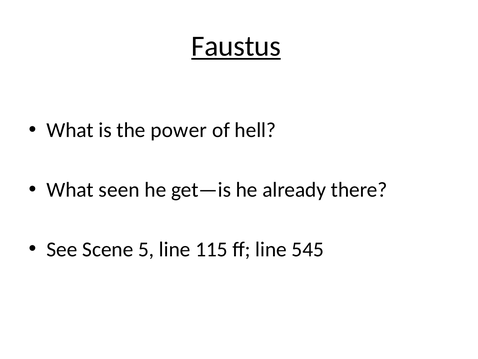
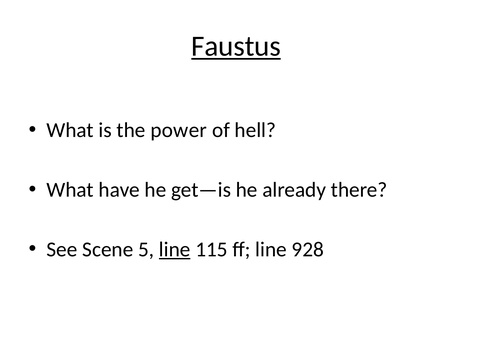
seen: seen -> have (119, 190)
line underline: none -> present (175, 249)
545: 545 -> 928 (308, 249)
